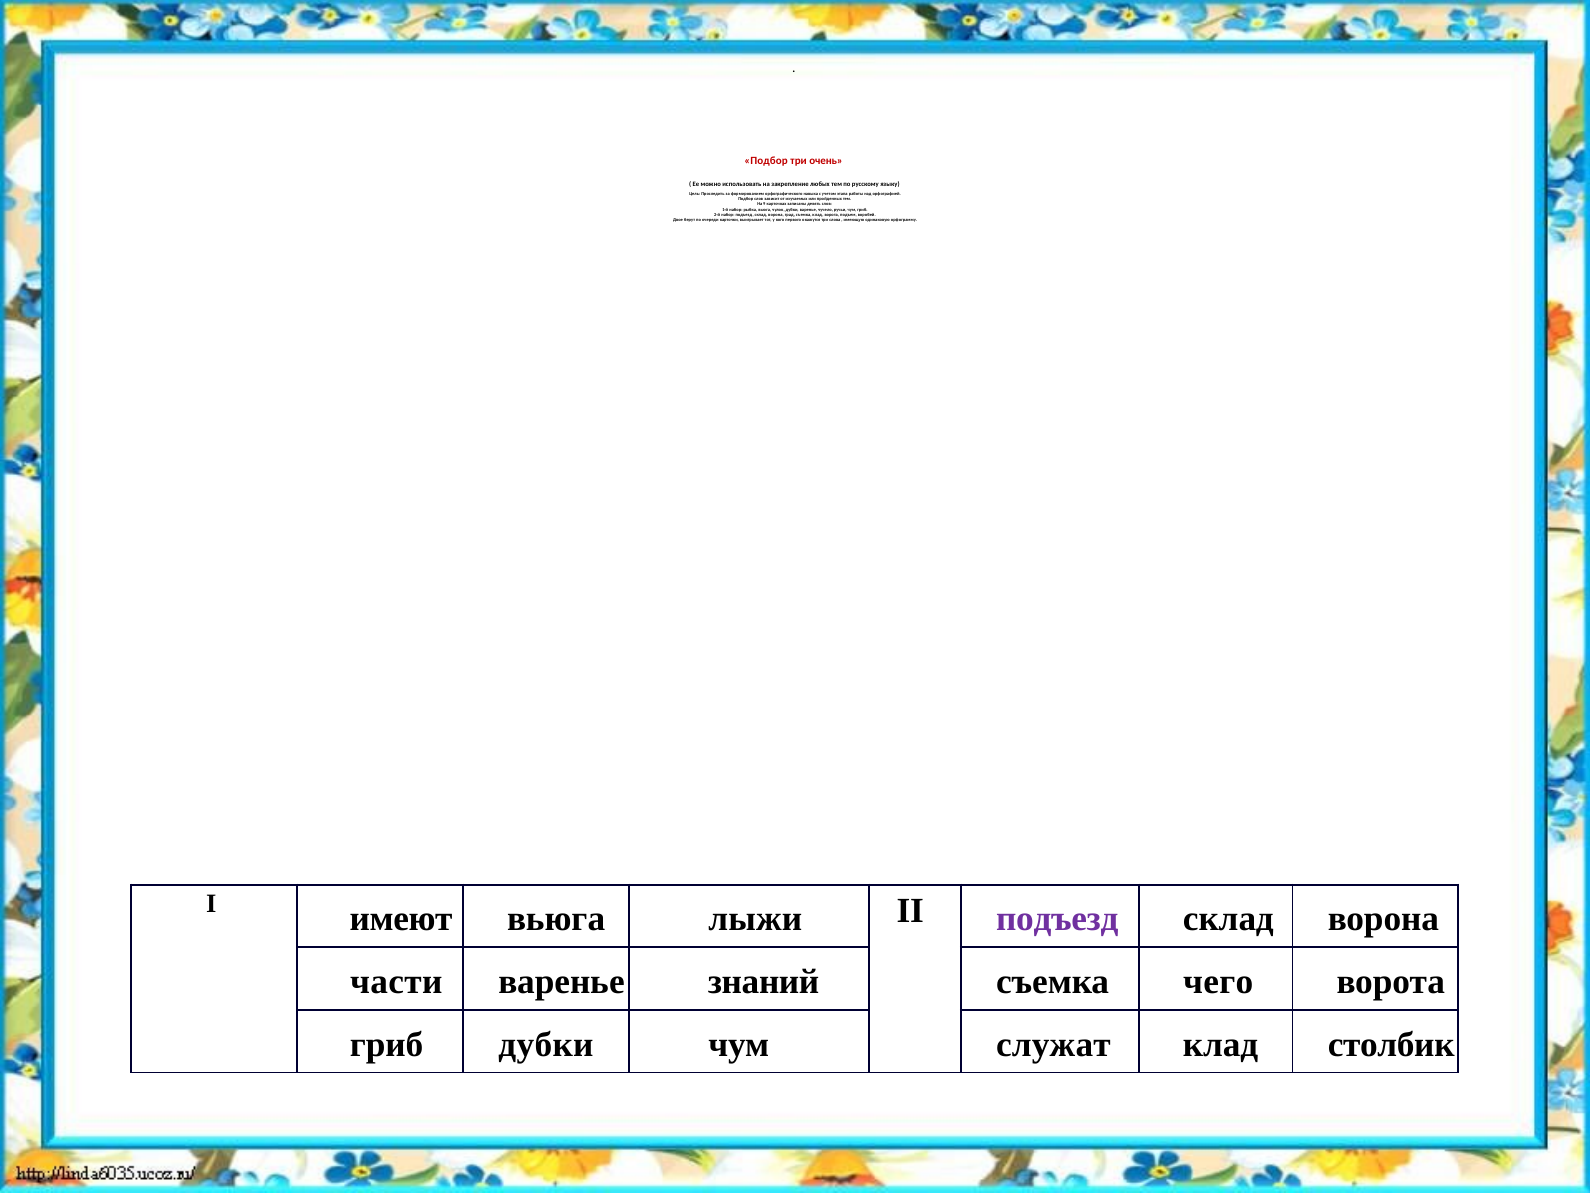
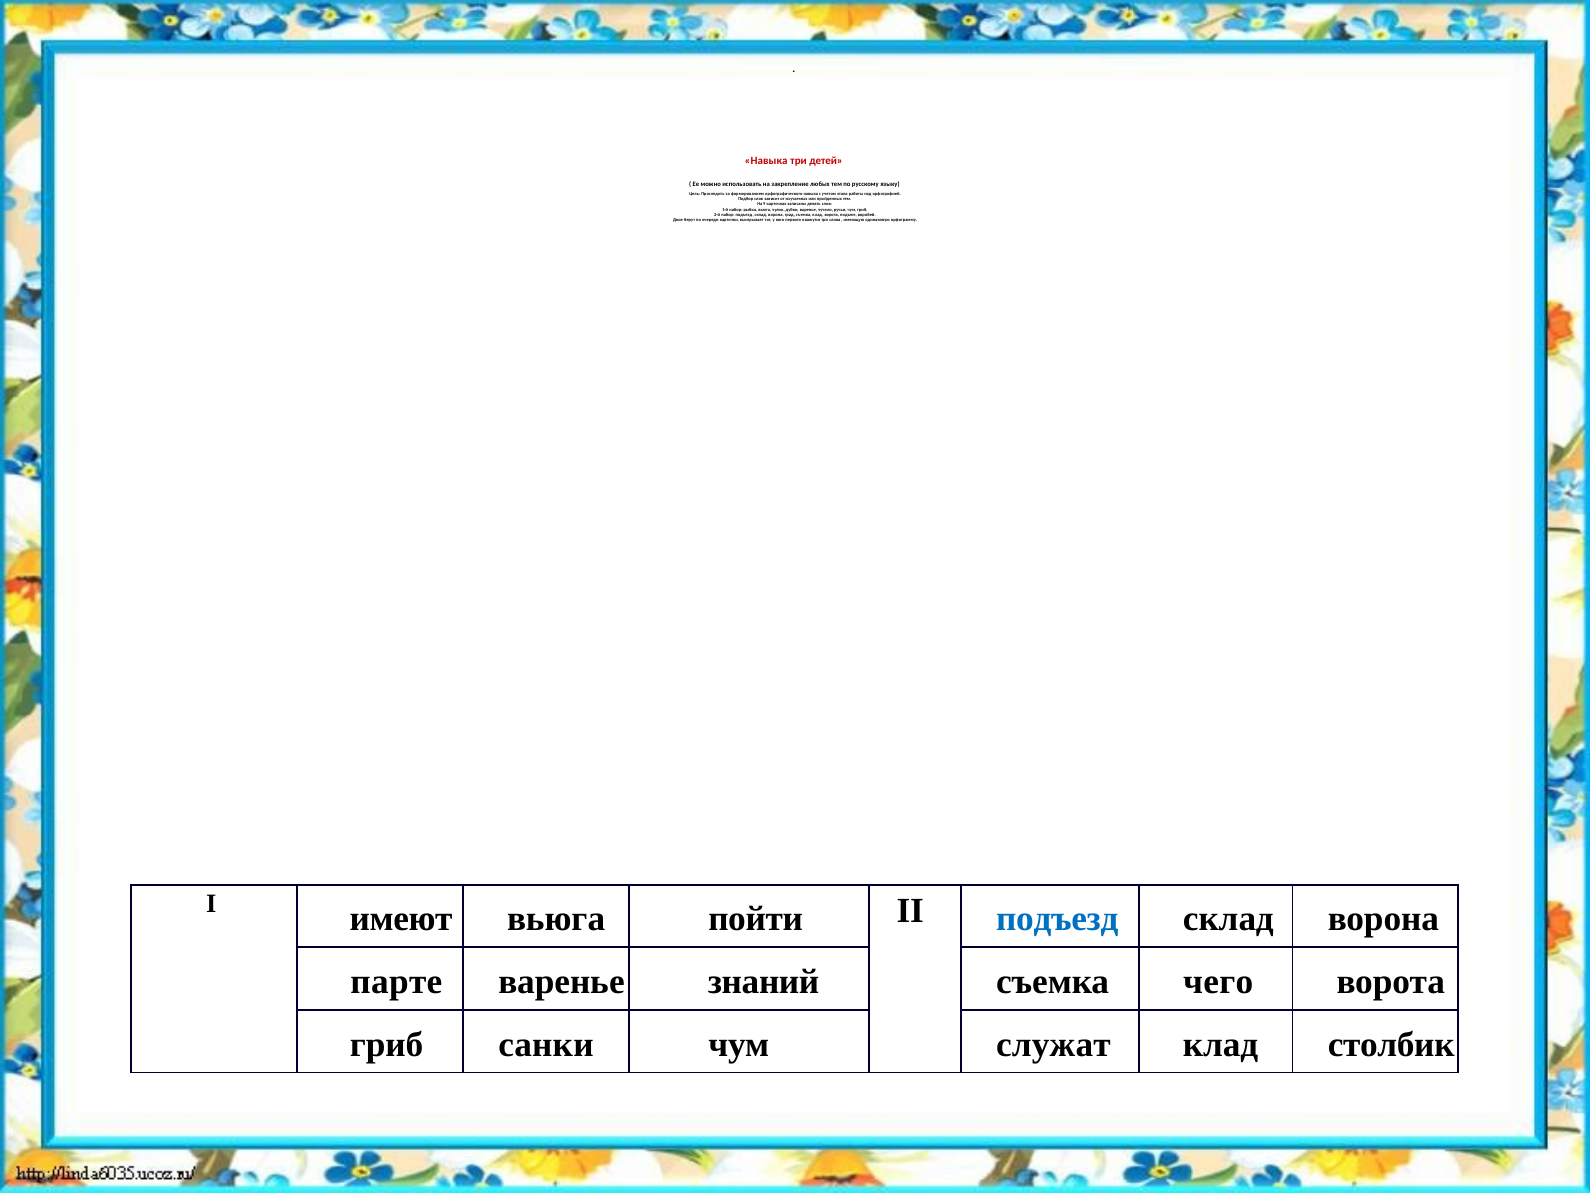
Подбор: Подбор -> Навыка (766, 161)
очень: очень -> детей (826, 161)
лыжи: лыжи -> пойти (756, 919)
подъезд colour: purple -> blue (1057, 919)
части: части -> парте (396, 981)
гриб дубки: дубки -> санки (546, 1044)
